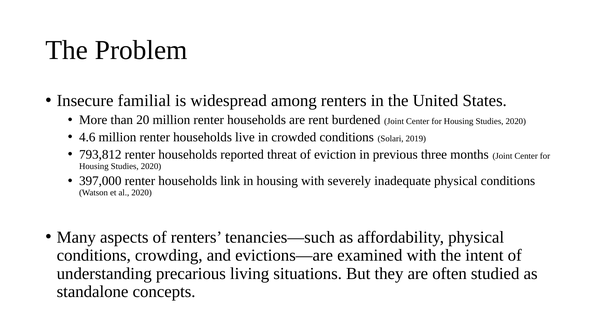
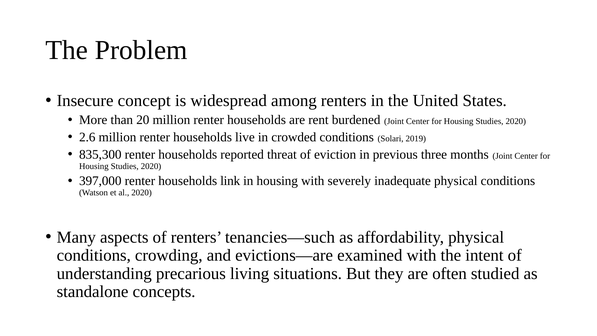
familial: familial -> concept (144, 101)
4.6: 4.6 -> 2.6 (87, 137)
793,812: 793,812 -> 835,300 (100, 154)
